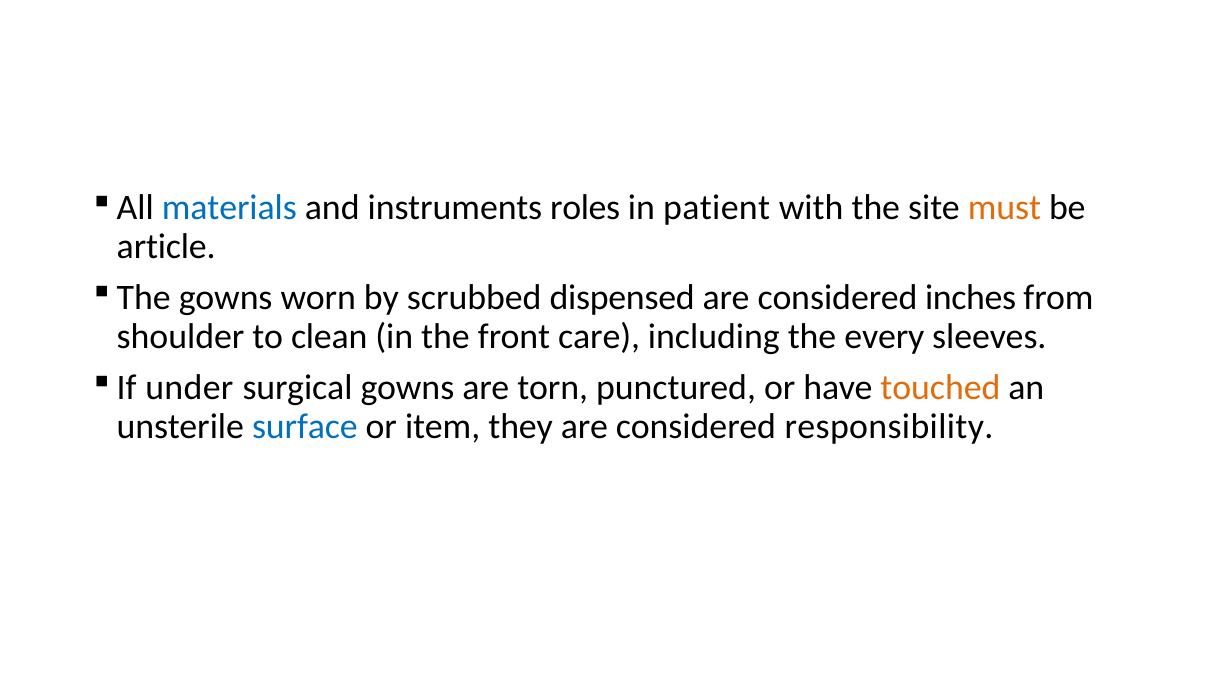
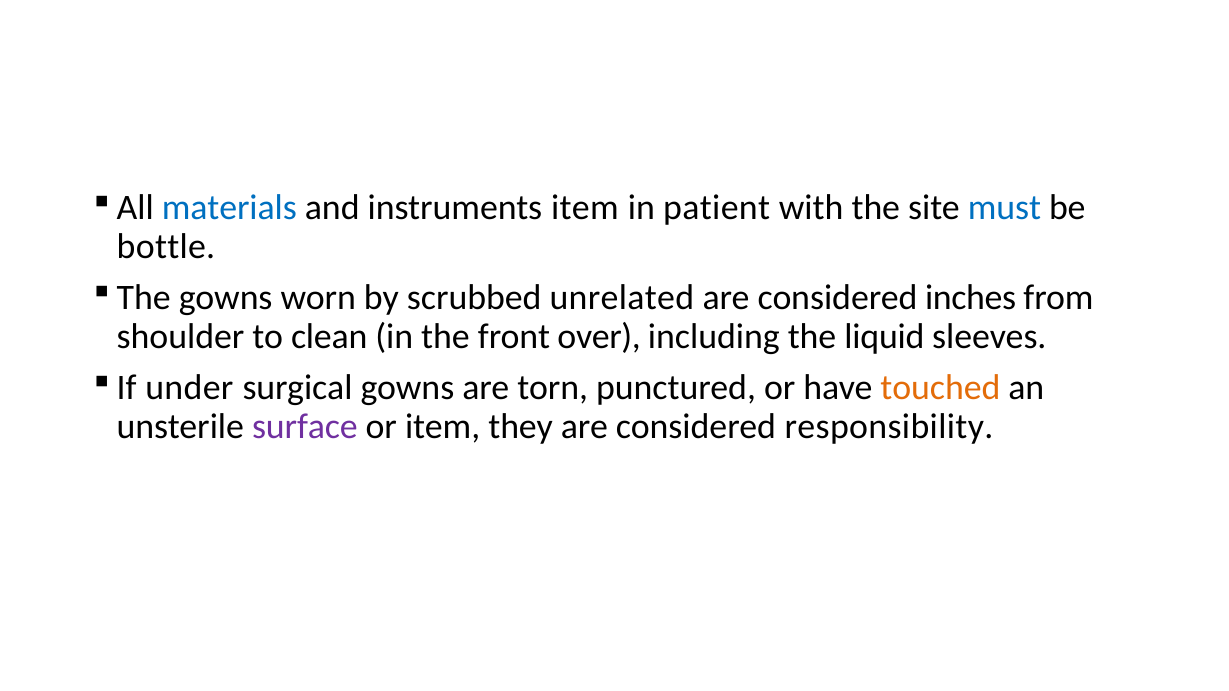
instruments roles: roles -> item (585, 208)
must colour: orange -> blue (1004, 208)
article: article -> bottle (166, 247)
dispensed: dispensed -> unrelated (622, 298)
care: care -> over (599, 337)
every: every -> liquid (884, 337)
surface colour: blue -> purple (305, 427)
